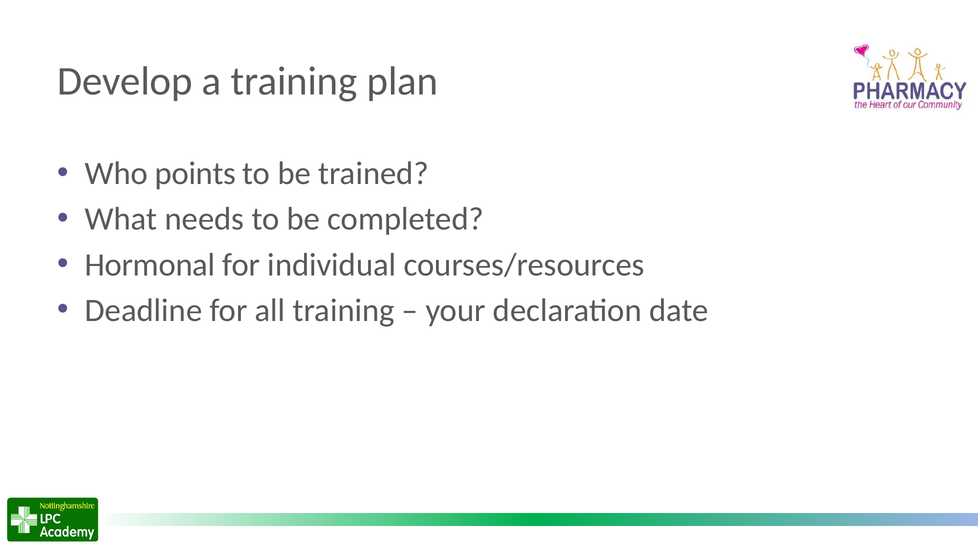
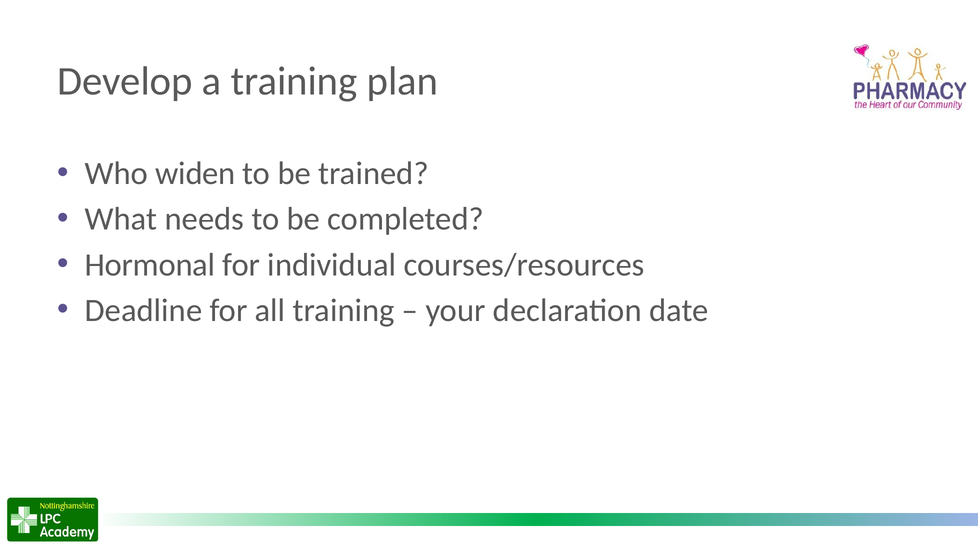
points: points -> widen (195, 174)
